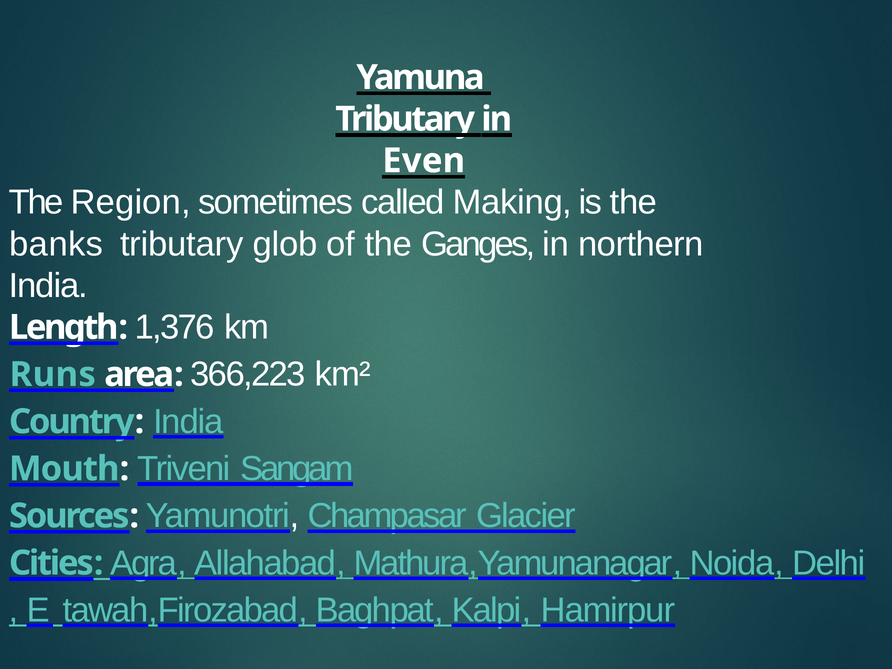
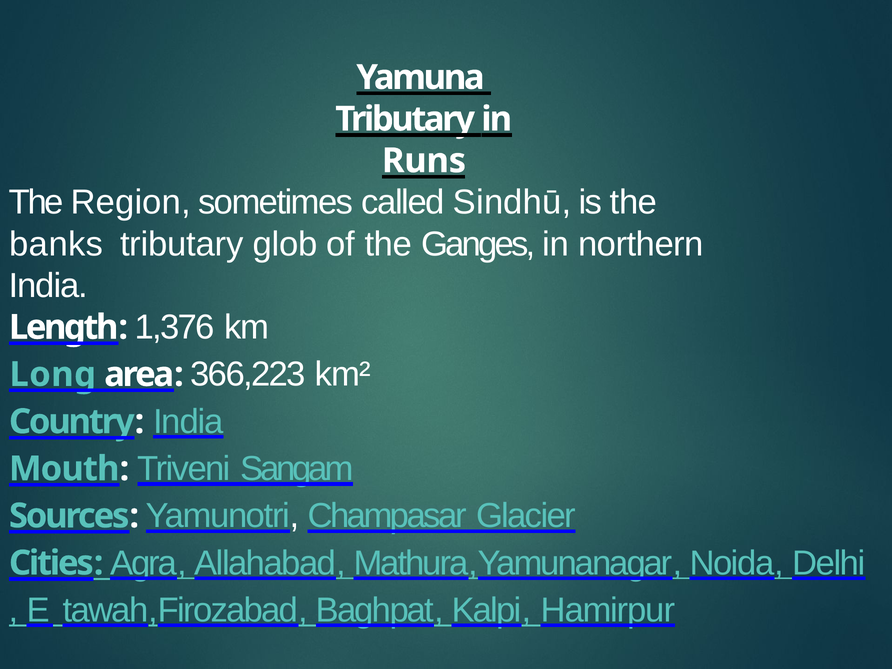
Even: Even -> Runs (424, 161)
Making: Making -> Sindhū (512, 202)
Runs: Runs -> Long (53, 374)
